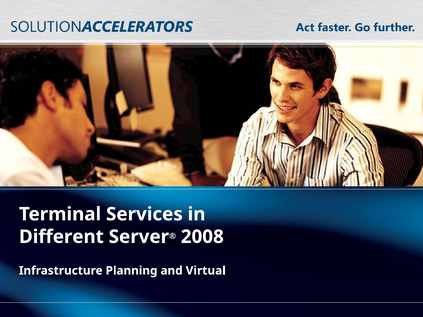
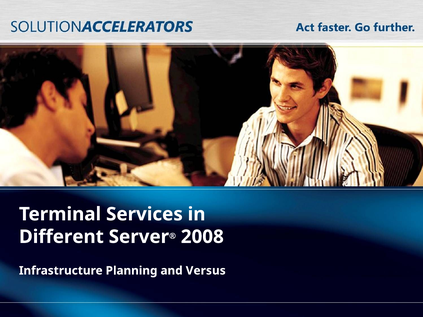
Virtual: Virtual -> Versus (206, 271)
